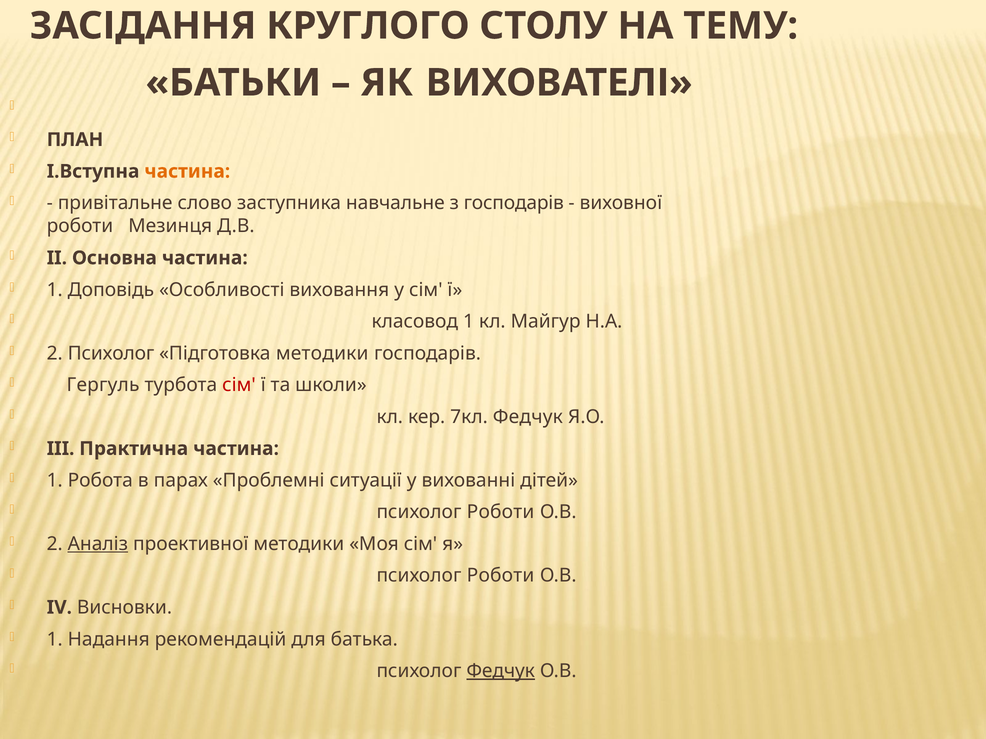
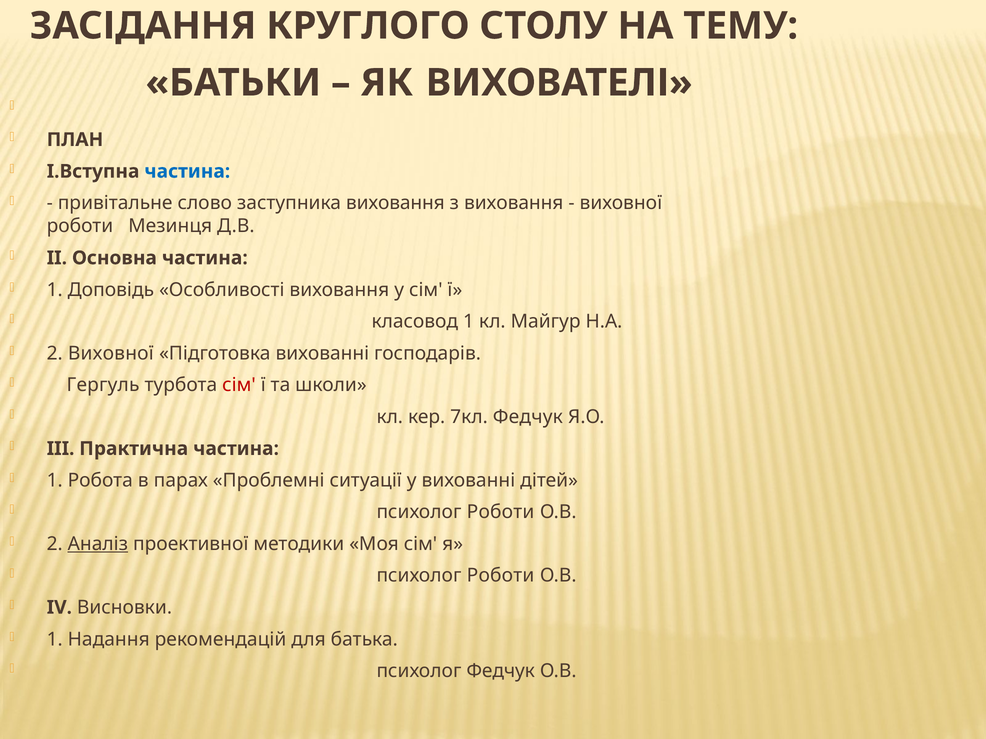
частина colour: orange -> blue (187, 172)
заступника навчальне: навчальне -> виховання (395, 203)
з господарів: господарів -> виховання (514, 203)
2 Психолог: Психолог -> Виховної (111, 353)
Підготовка методики: методики -> вихованні (322, 353)
Федчук underline: present -> none (501, 671)
